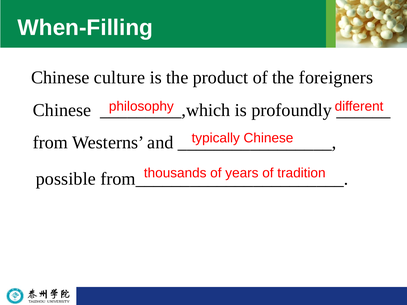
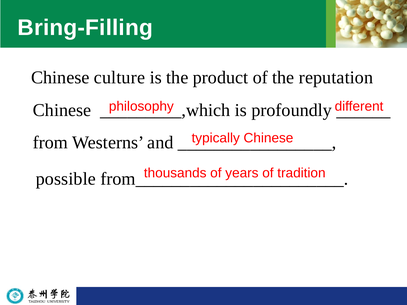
When-Filling: When-Filling -> Bring-Filling (85, 28)
foreigners: foreigners -> reputation (336, 78)
